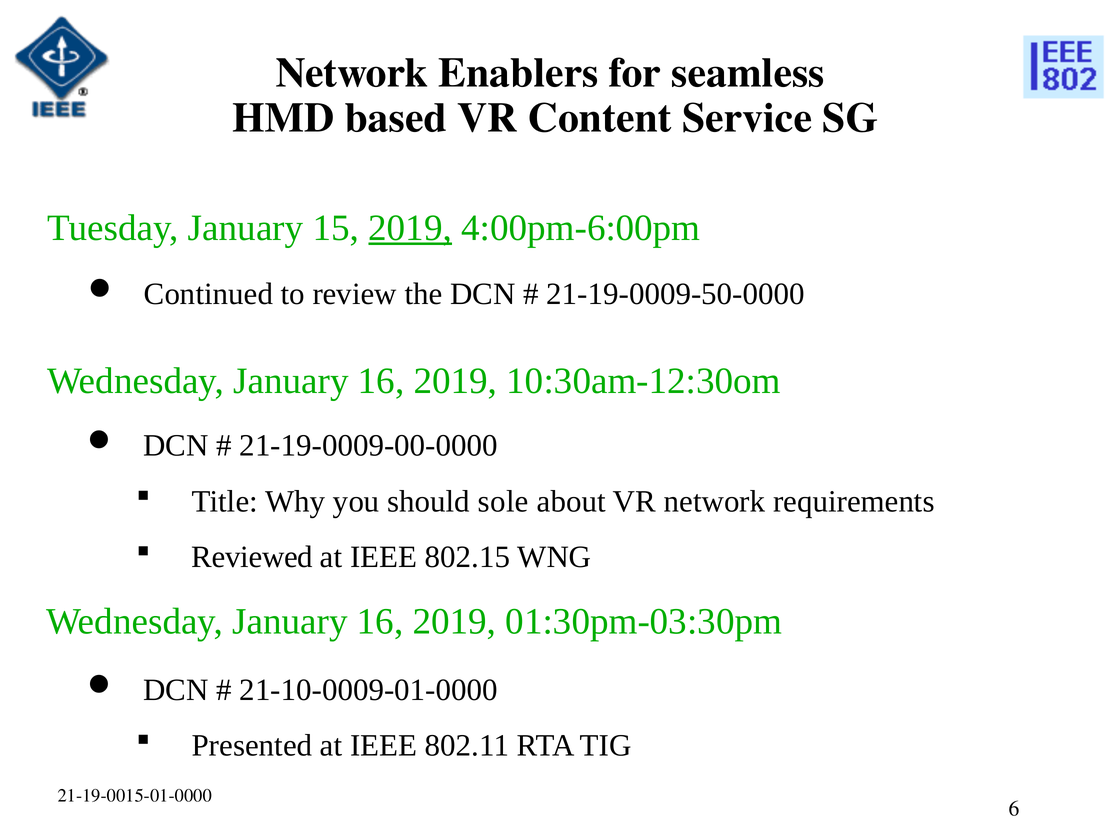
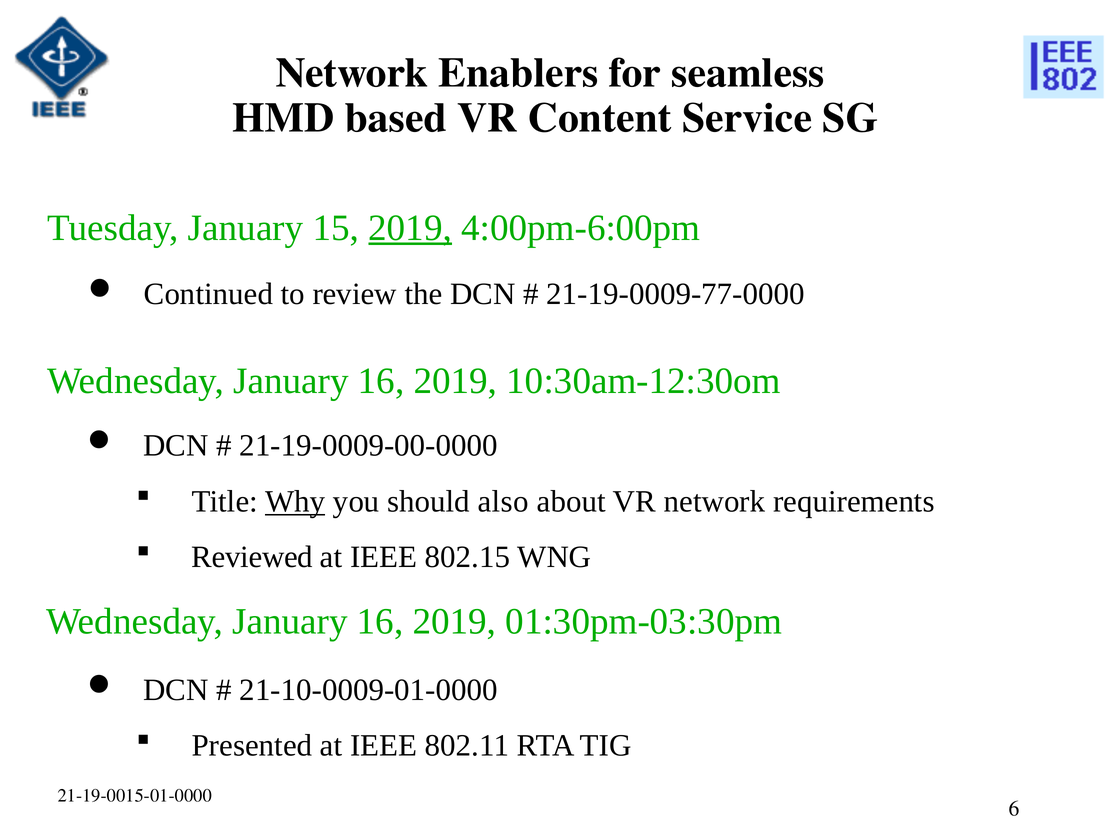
21-19-0009-50-0000: 21-19-0009-50-0000 -> 21-19-0009-77-0000 (676, 294)
Why underline: none -> present (295, 501)
sole: sole -> also (503, 501)
